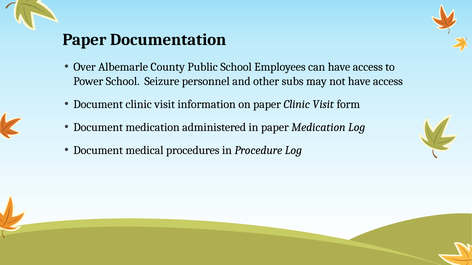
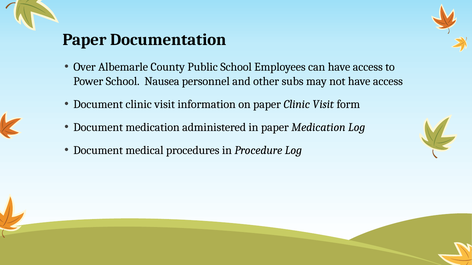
Seizure: Seizure -> Nausea (162, 81)
